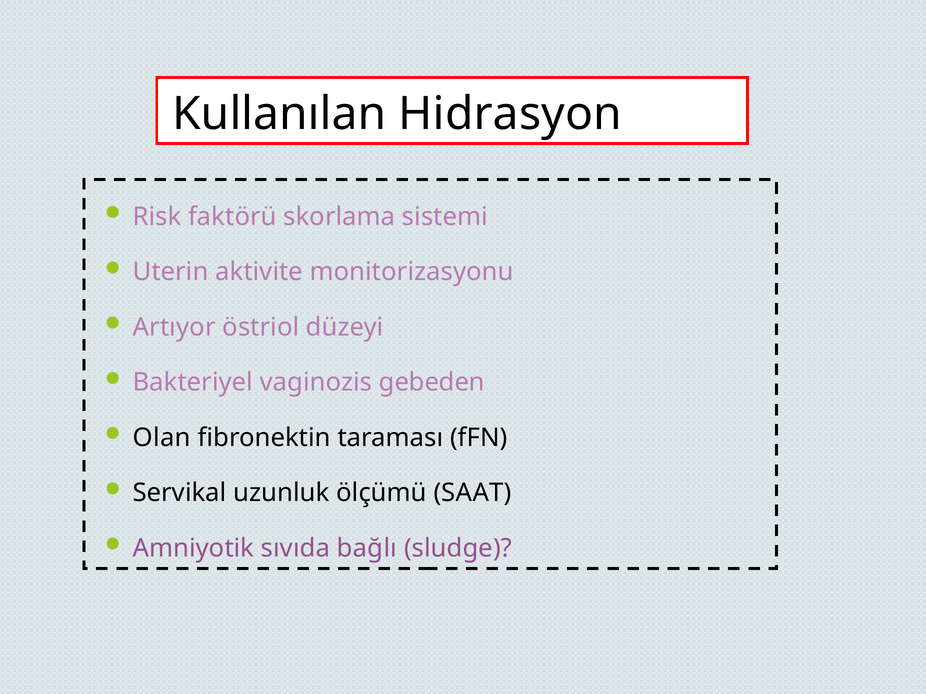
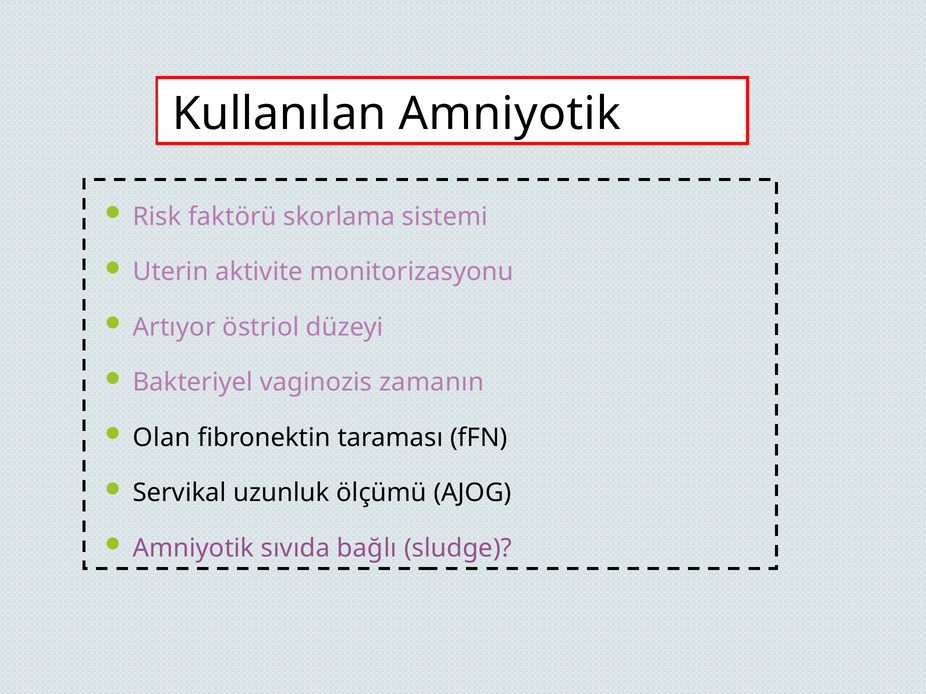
Kullanılan Hidrasyon: Hidrasyon -> Amniyotik (510, 114)
gebeden: gebeden -> zamanın (432, 383)
SAAT: SAAT -> AJOG (473, 493)
